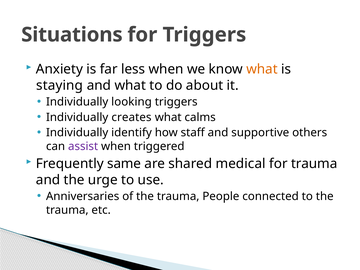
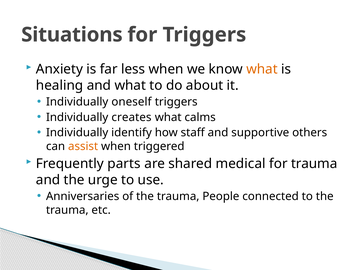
staying: staying -> healing (60, 85)
looking: looking -> oneself (131, 102)
assist colour: purple -> orange (83, 146)
same: same -> parts (124, 164)
